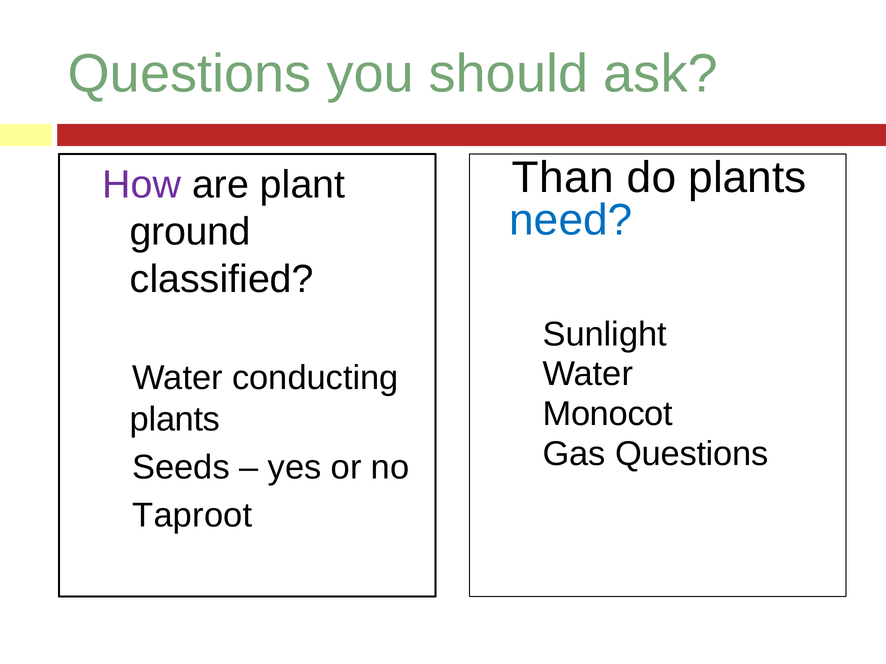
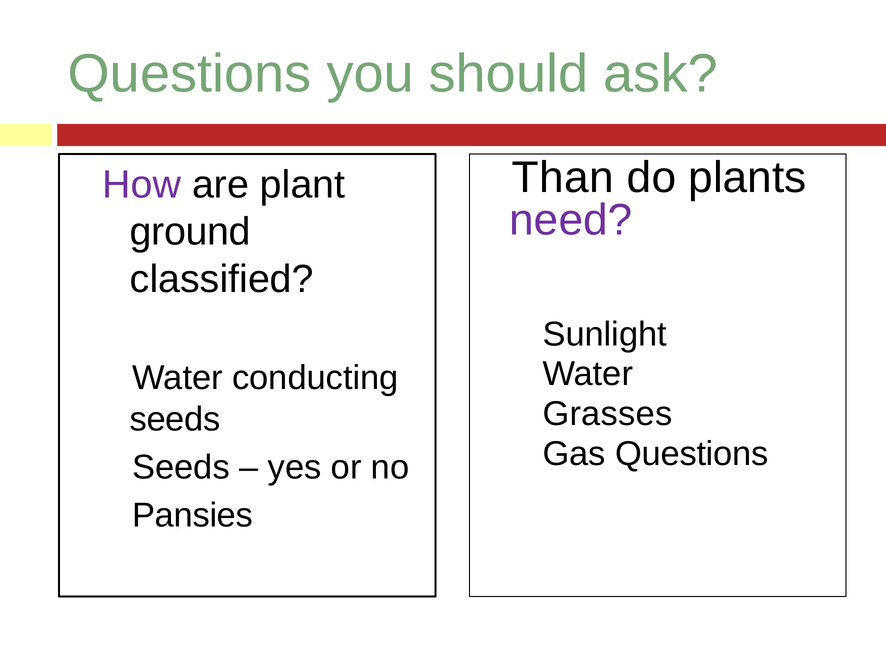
need colour: blue -> purple (571, 220)
Monocot: Monocot -> Grasses (608, 414)
plants: plants -> seeds (175, 420)
Taproot: Taproot -> Pansies (193, 516)
